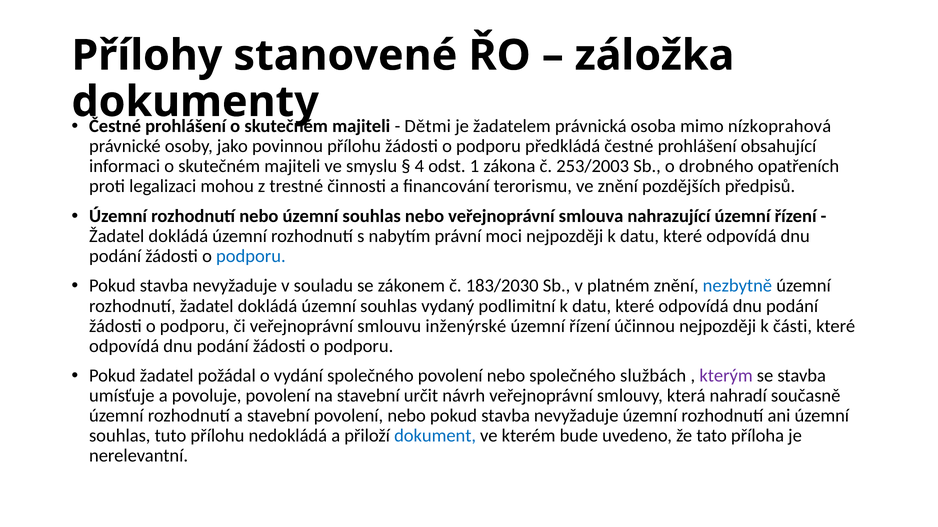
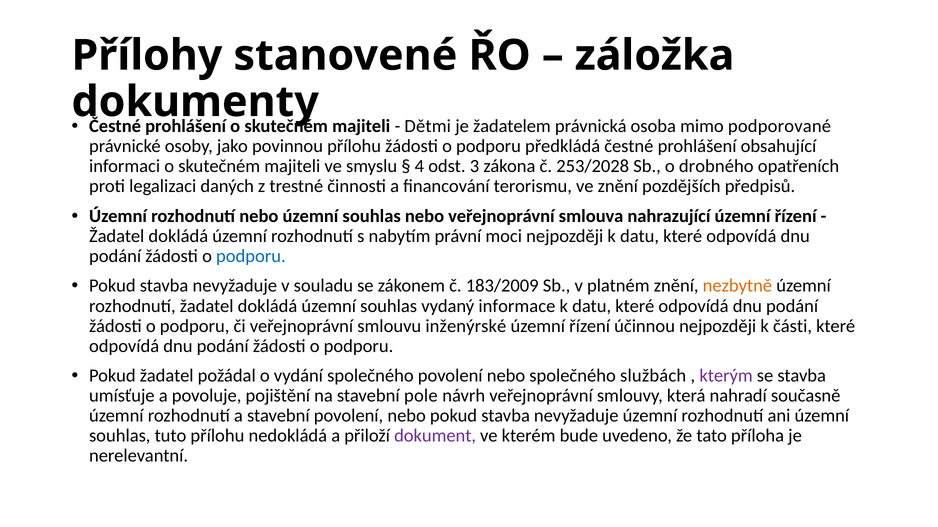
nízkoprahová: nízkoprahová -> podporované (780, 126)
1: 1 -> 3 (475, 166)
253/2003: 253/2003 -> 253/2028 (593, 166)
mohou: mohou -> daných (227, 186)
183/2030: 183/2030 -> 183/2009 (502, 286)
nezbytně colour: blue -> orange (737, 286)
podlimitní: podlimitní -> informace (517, 306)
povoluje povolení: povolení -> pojištění (278, 396)
určit: určit -> pole (421, 396)
dokument colour: blue -> purple (435, 436)
